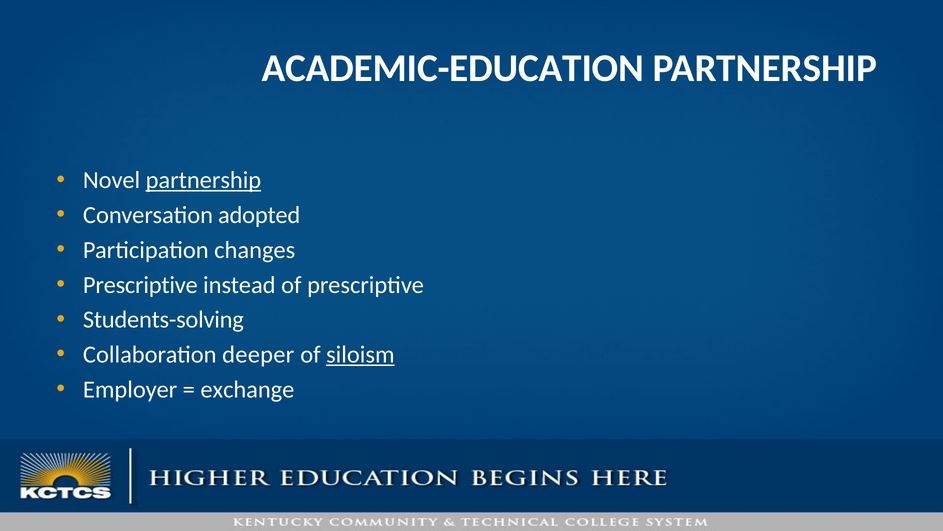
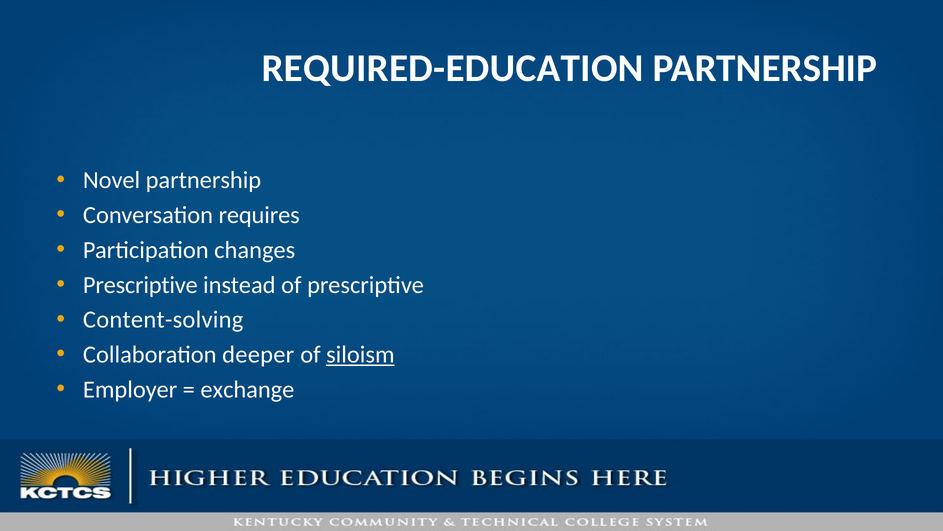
ACADEMIC-EDUCATION: ACADEMIC-EDUCATION -> REQUIRED-EDUCATION (453, 68)
partnership underline: present -> none (203, 180)
adopted: adopted -> requires (259, 215)
Students-solving: Students-solving -> Content-solving (163, 320)
